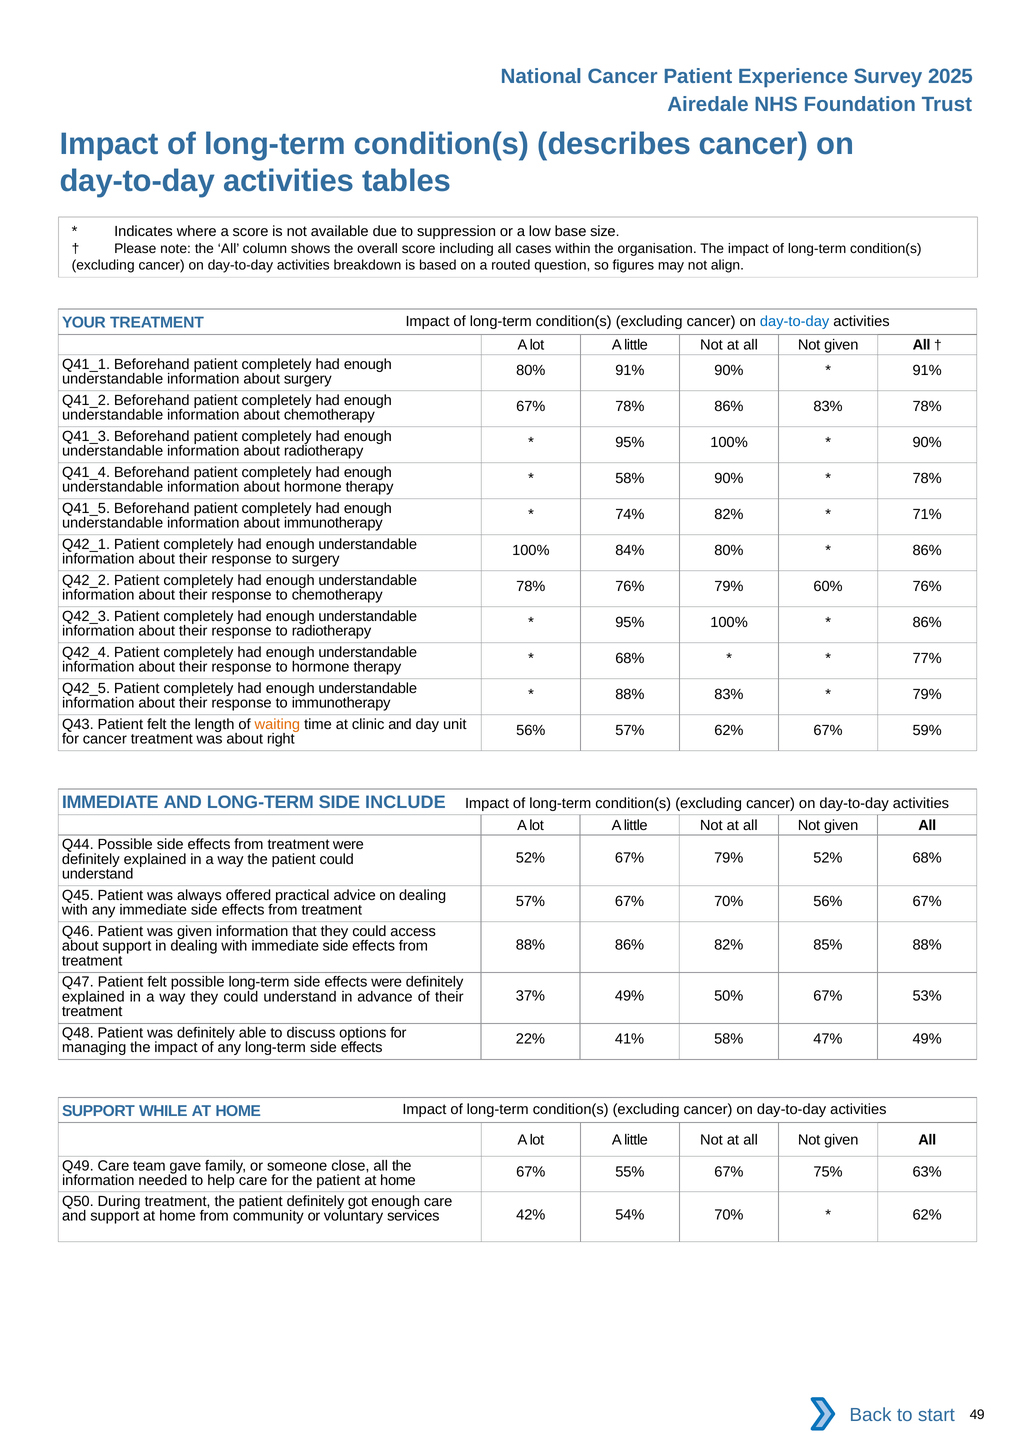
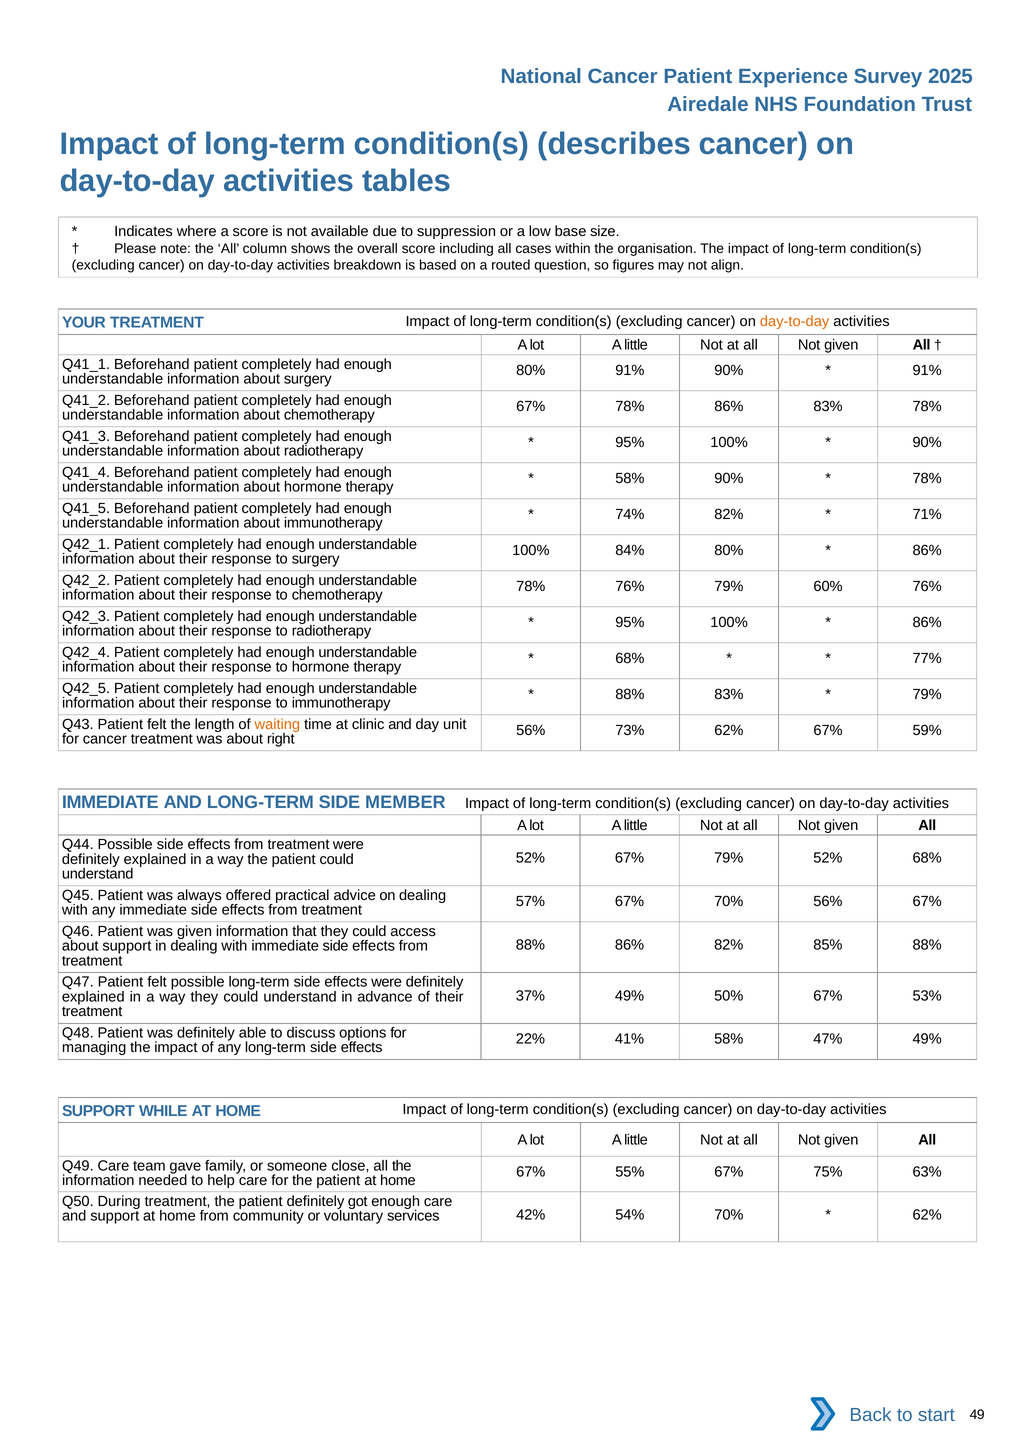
day-to-day colour: blue -> orange (795, 321)
56% 57%: 57% -> 73% (630, 730)
INCLUDE: INCLUDE -> MEMBER (405, 802)
